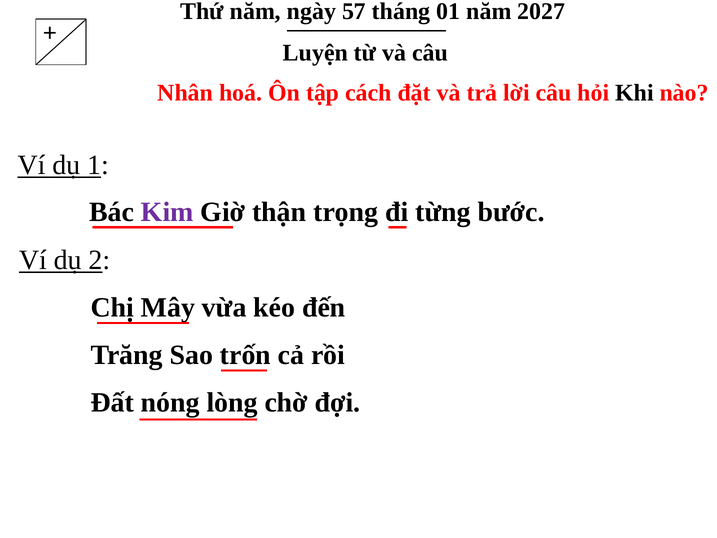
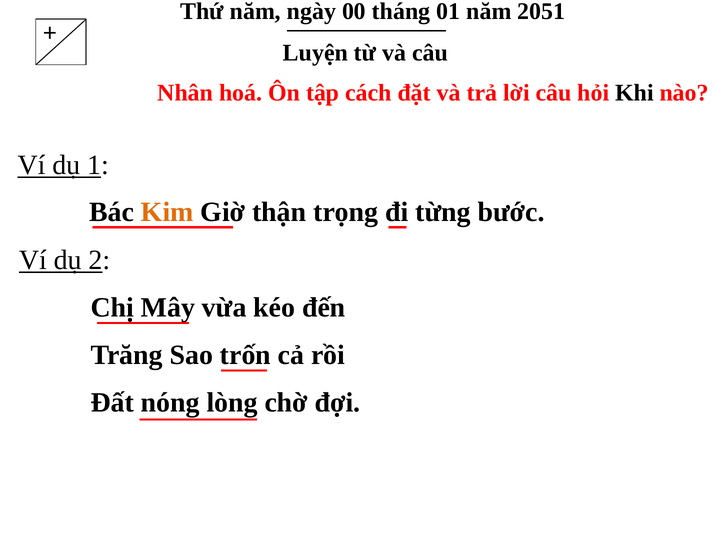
57: 57 -> 00 (354, 12)
2027: 2027 -> 2051 (541, 12)
Kim colour: purple -> orange (167, 212)
